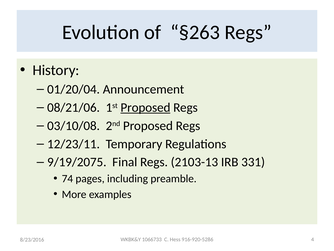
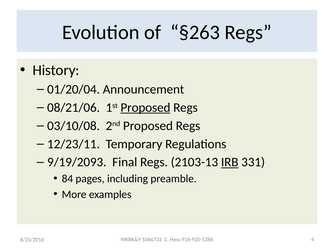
9/19/2075: 9/19/2075 -> 9/19/2093 (77, 162)
IRB underline: none -> present (230, 162)
74: 74 -> 84 (67, 178)
